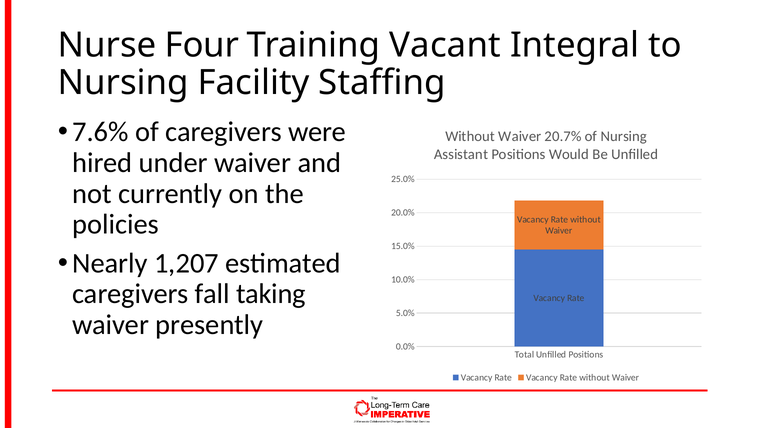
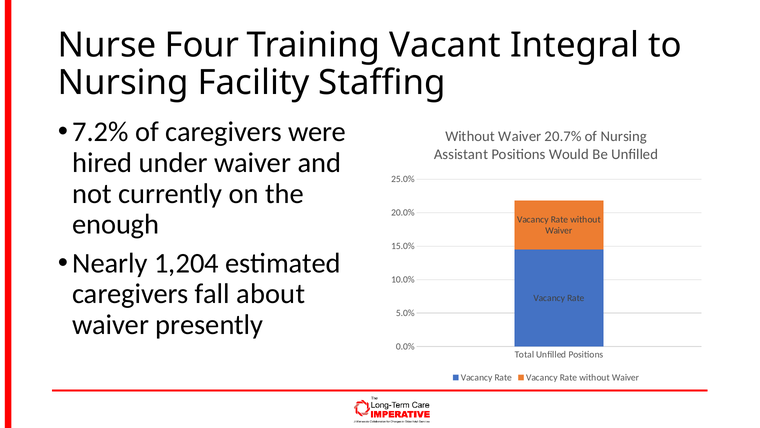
7.6%: 7.6% -> 7.2% (100, 132)
policies: policies -> enough (116, 224)
1,207: 1,207 -> 1,204 (186, 263)
taking: taking -> about (271, 294)
